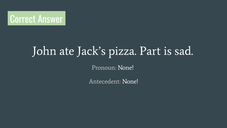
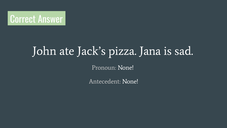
Part: Part -> Jana (150, 51)
